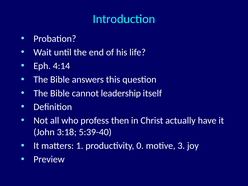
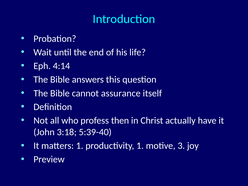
leadership: leadership -> assurance (121, 93)
productivity 0: 0 -> 1 (140, 146)
